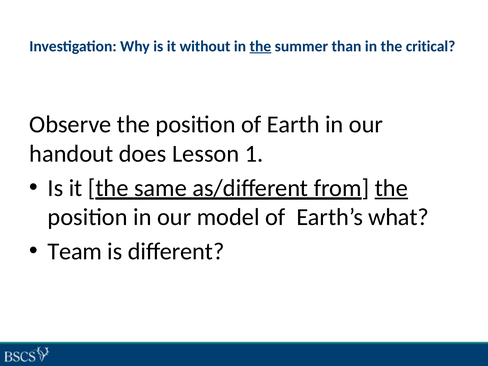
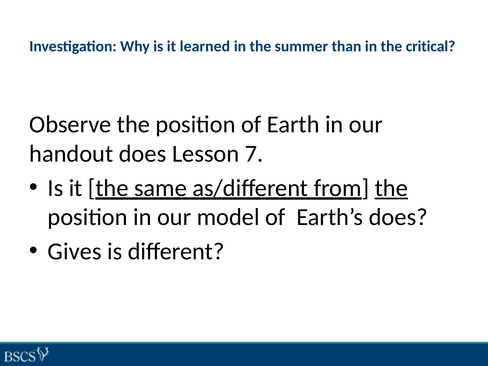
without: without -> learned (205, 46)
the underline: present -> none (260, 46)
1: 1 -> 7 (254, 154)
Earth’s what: what -> does (398, 217)
Team: Team -> Gives (75, 251)
